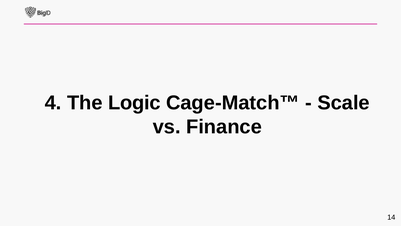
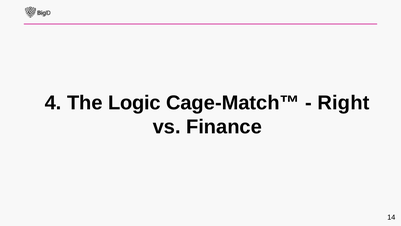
Scale: Scale -> Right (344, 103)
